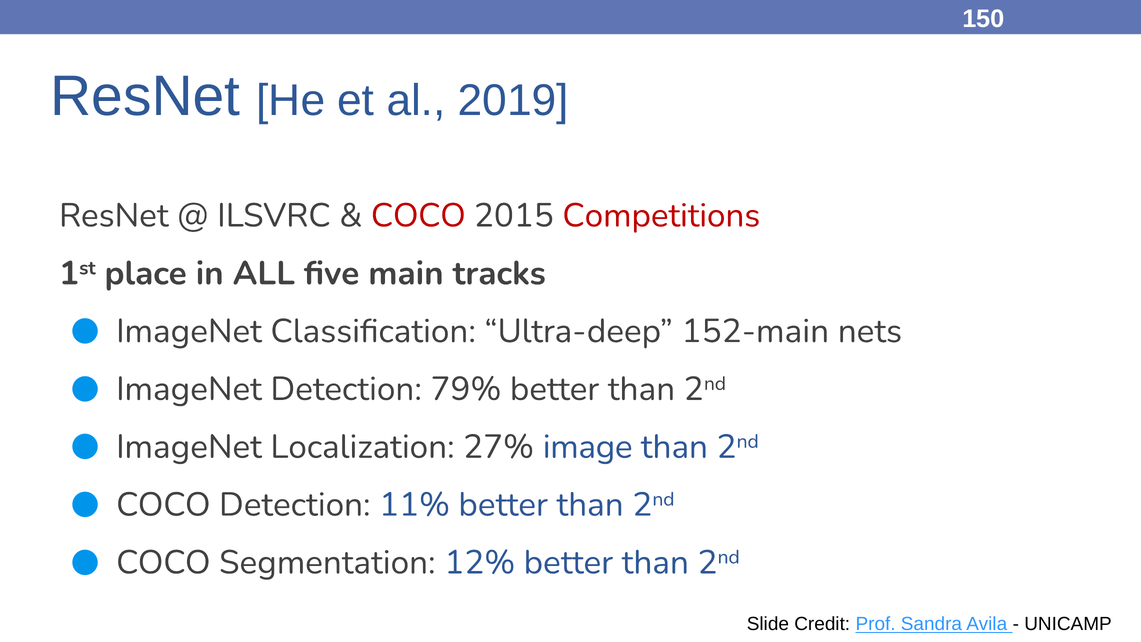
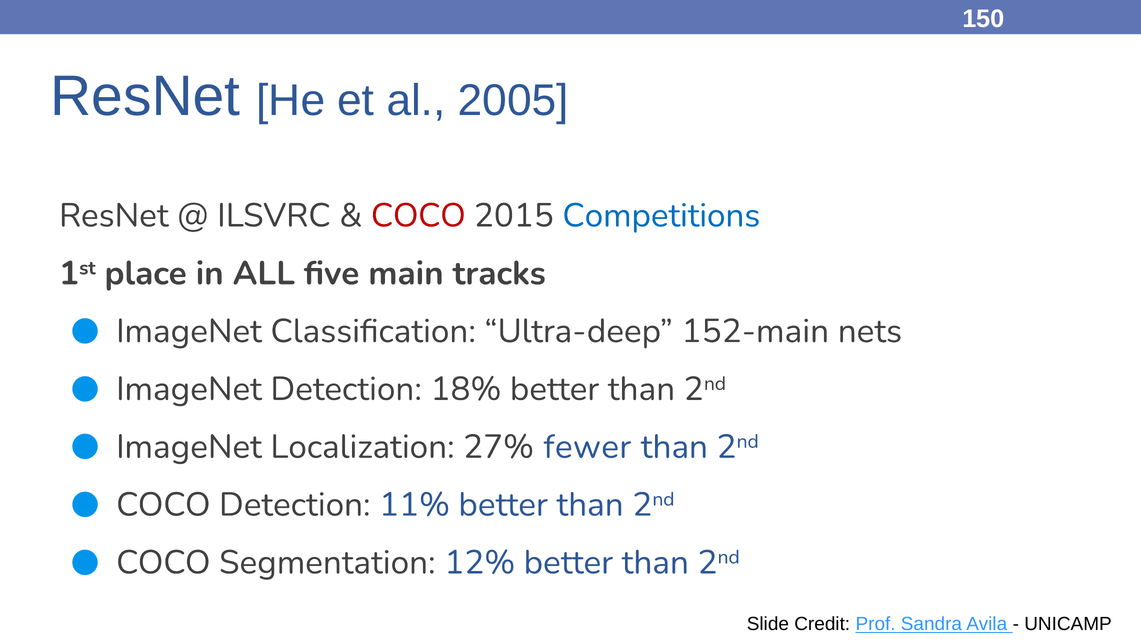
2019: 2019 -> 2005 (513, 101)
Competitions colour: red -> blue (661, 215)
79%: 79% -> 18% (466, 389)
image: image -> fewer (587, 447)
